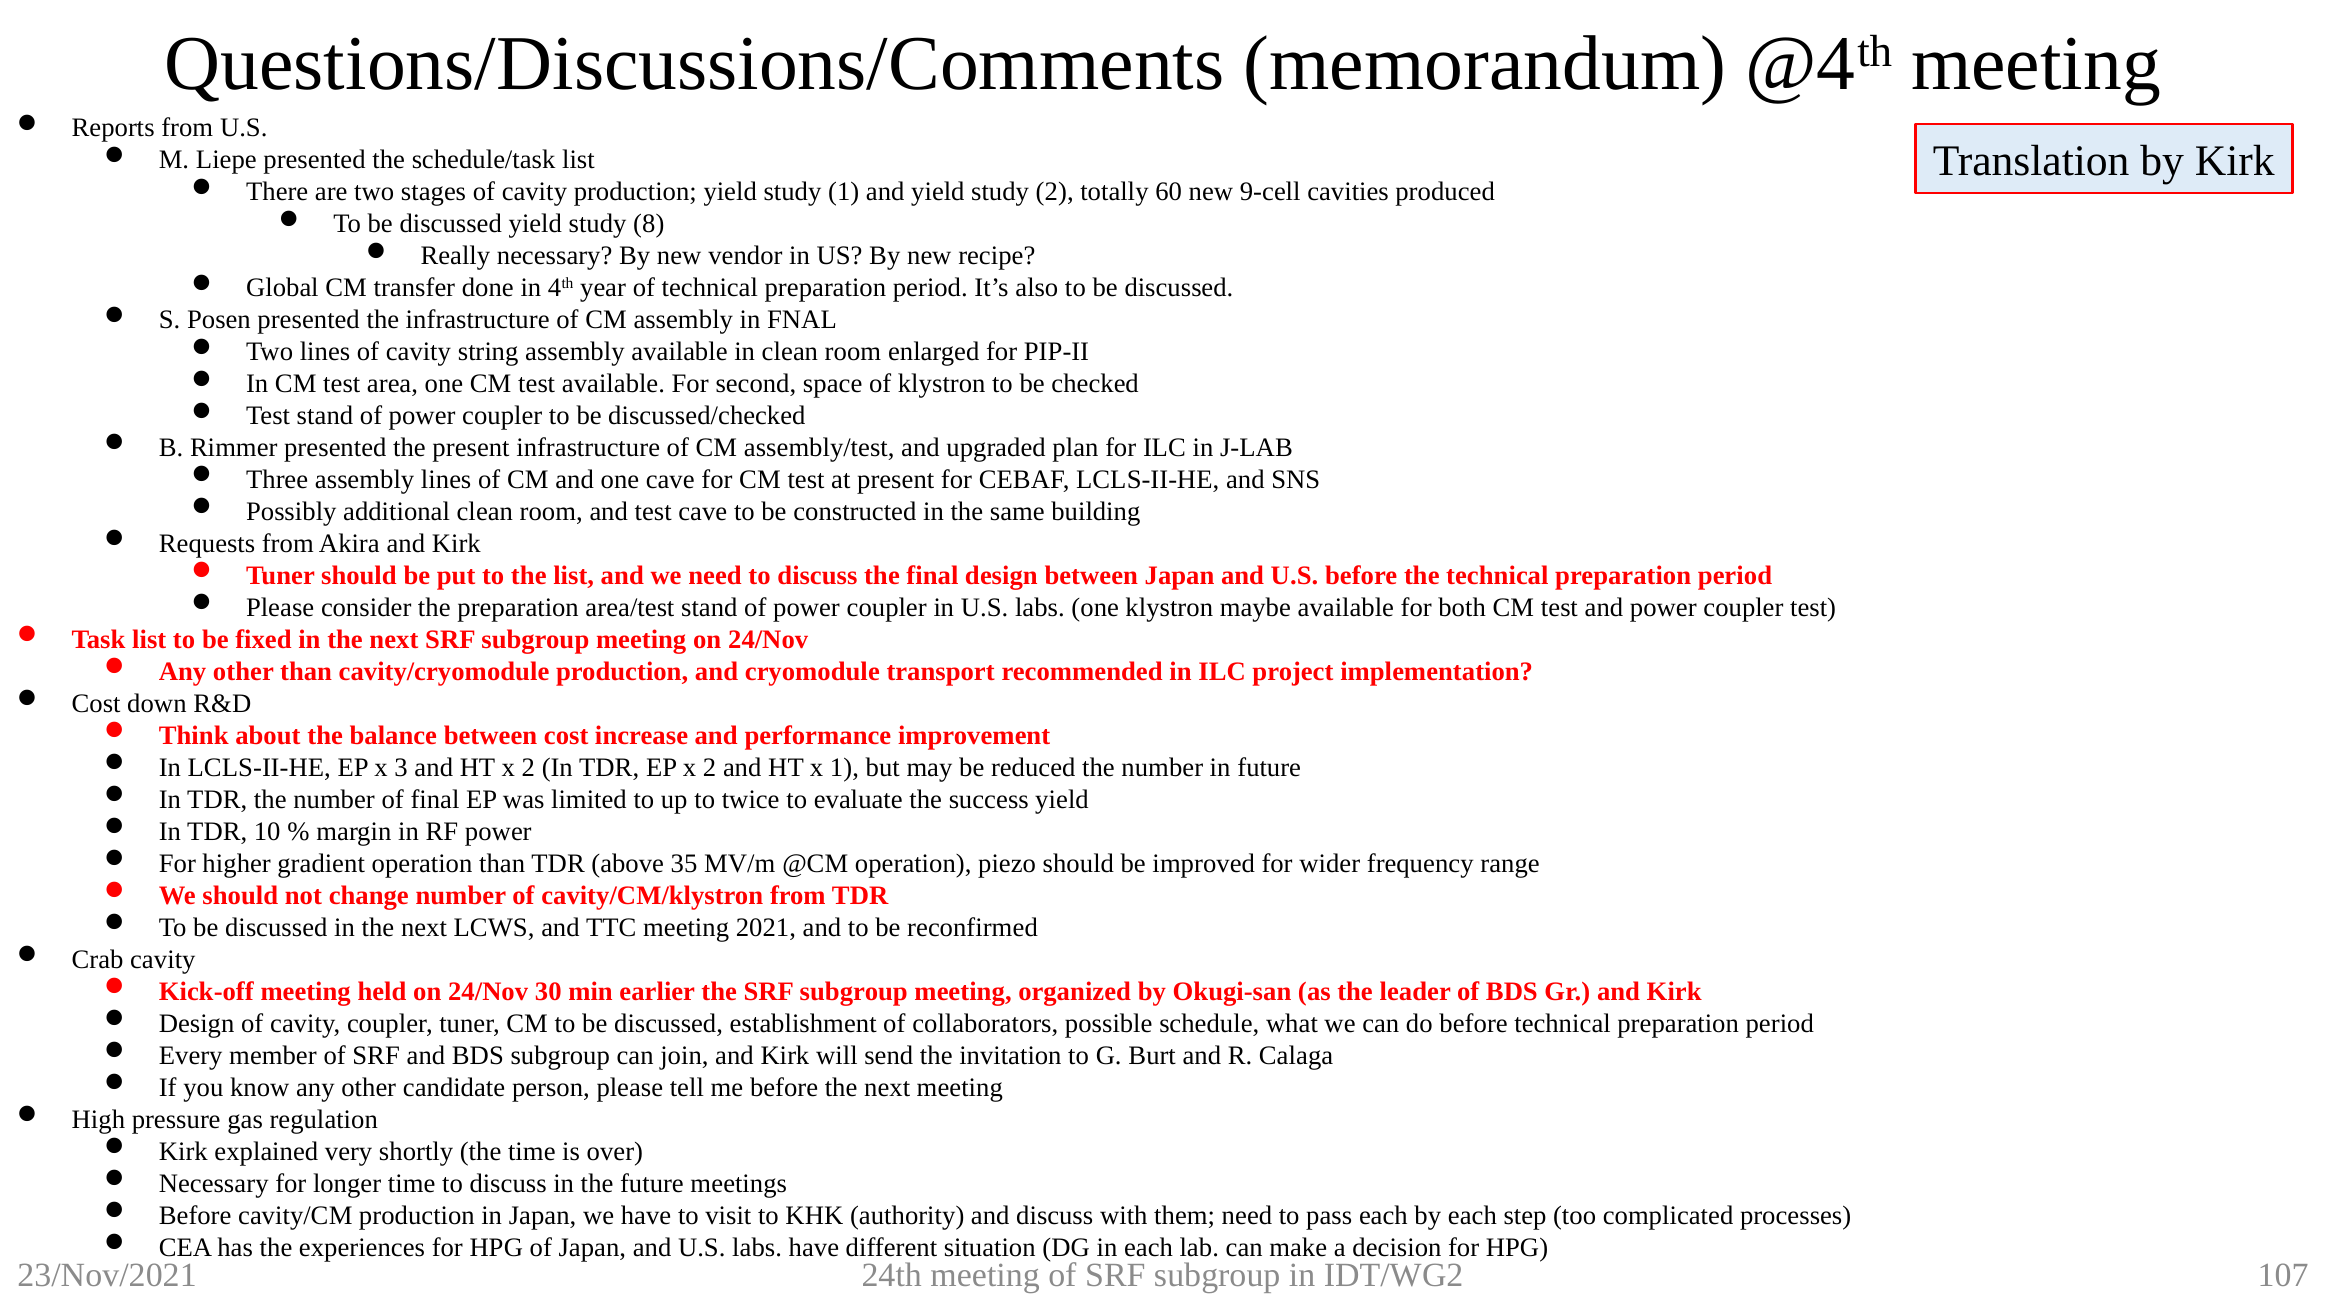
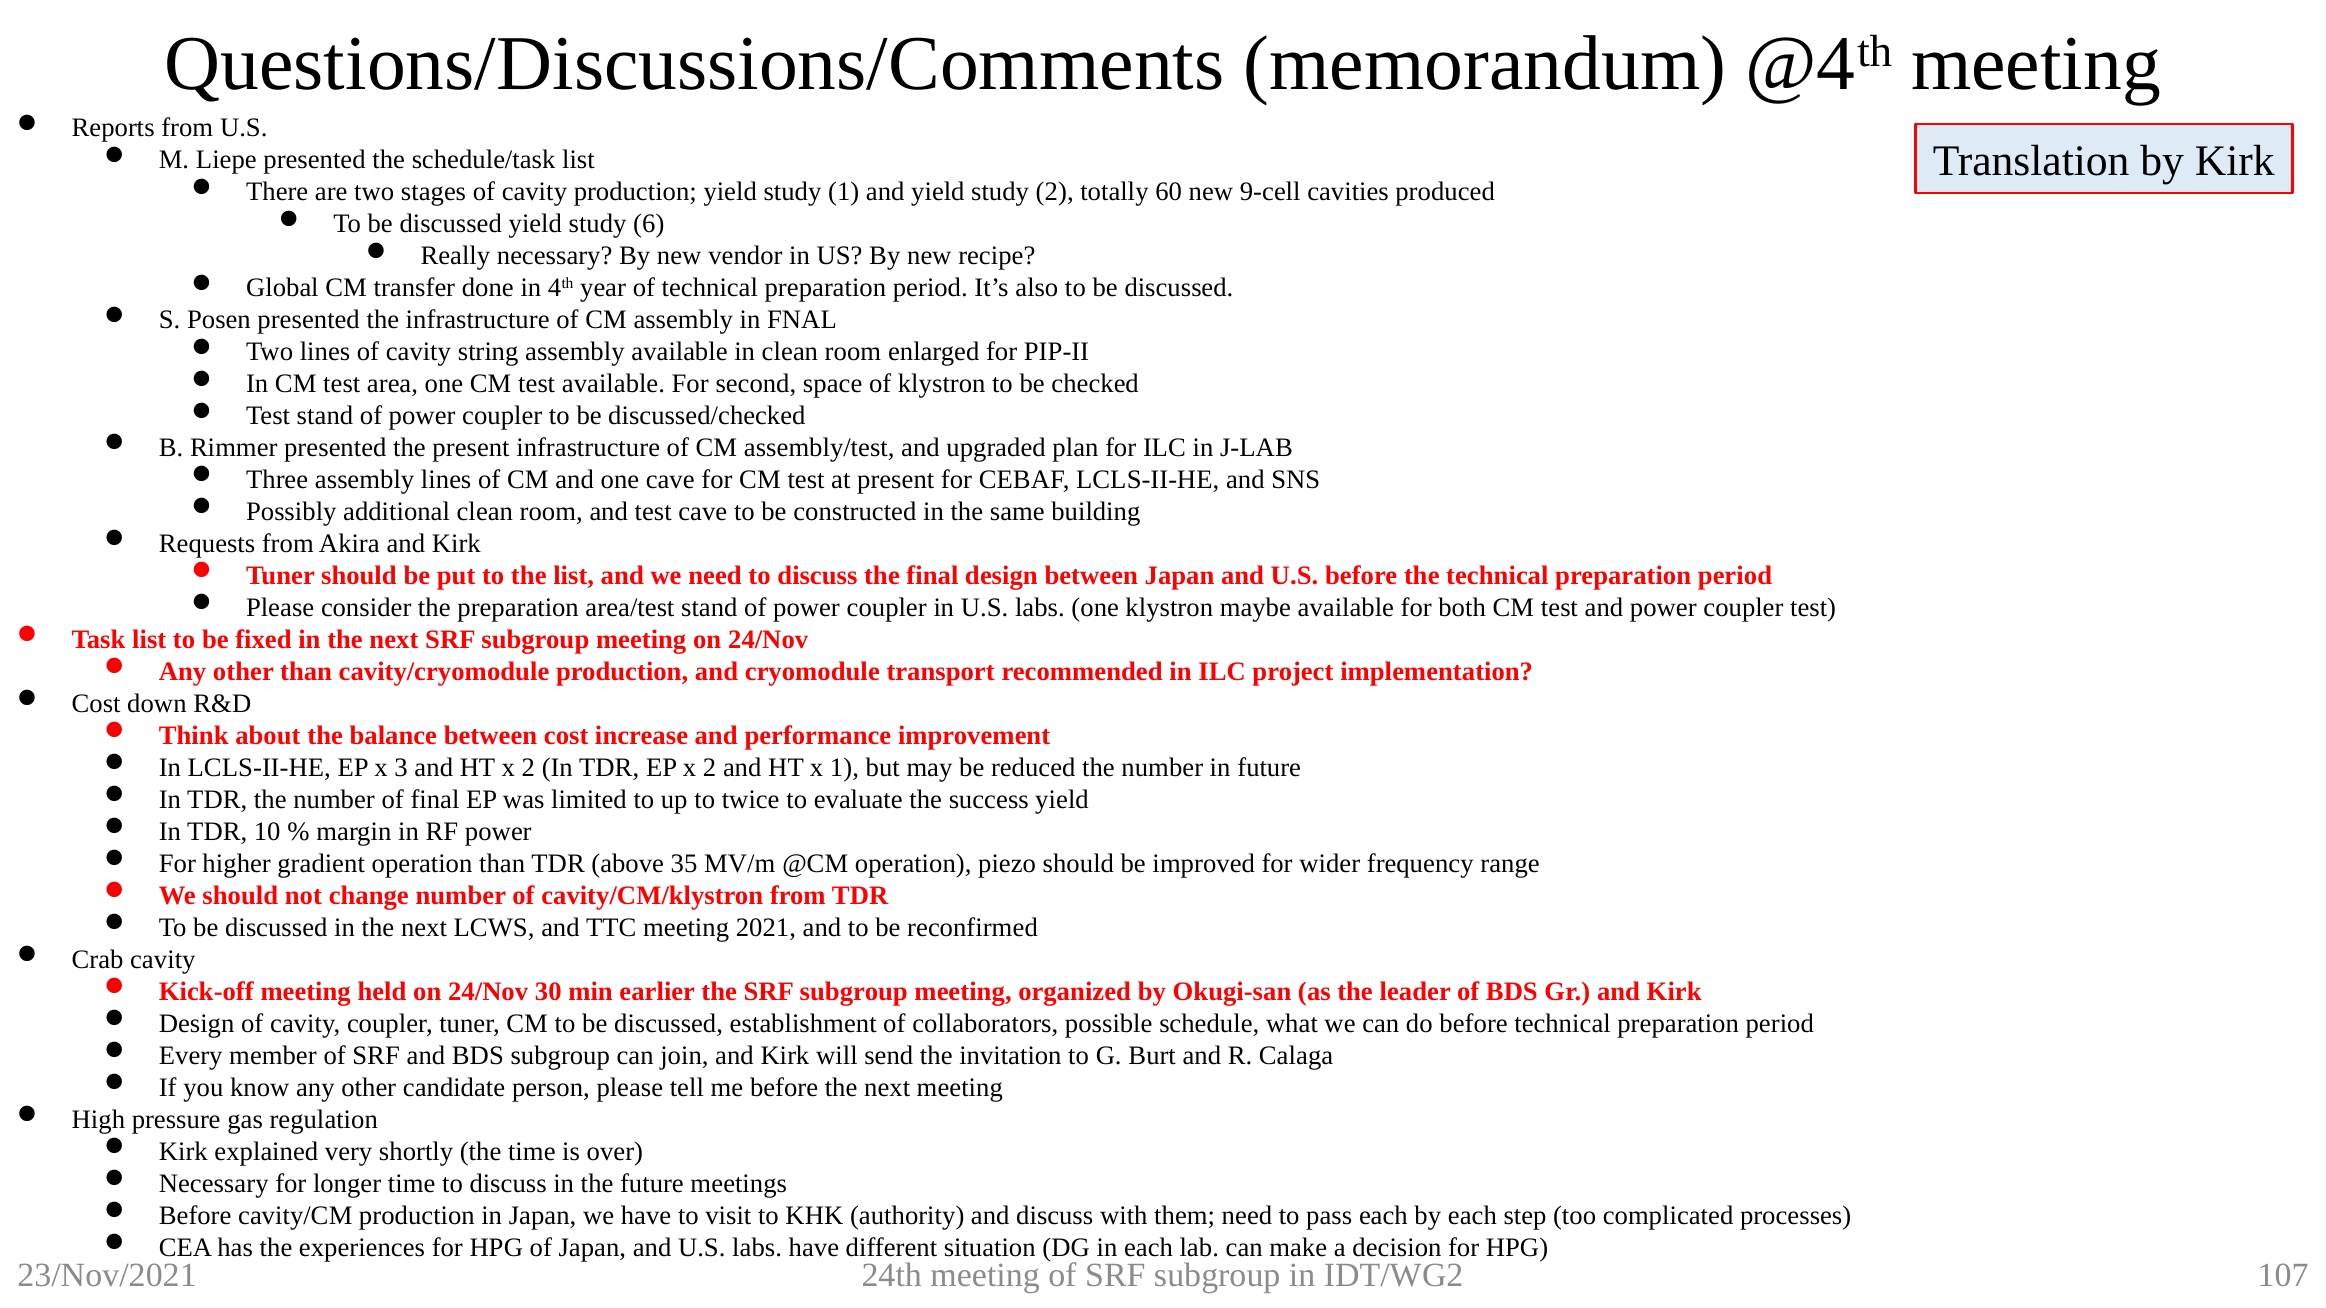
8: 8 -> 6 (649, 224)
